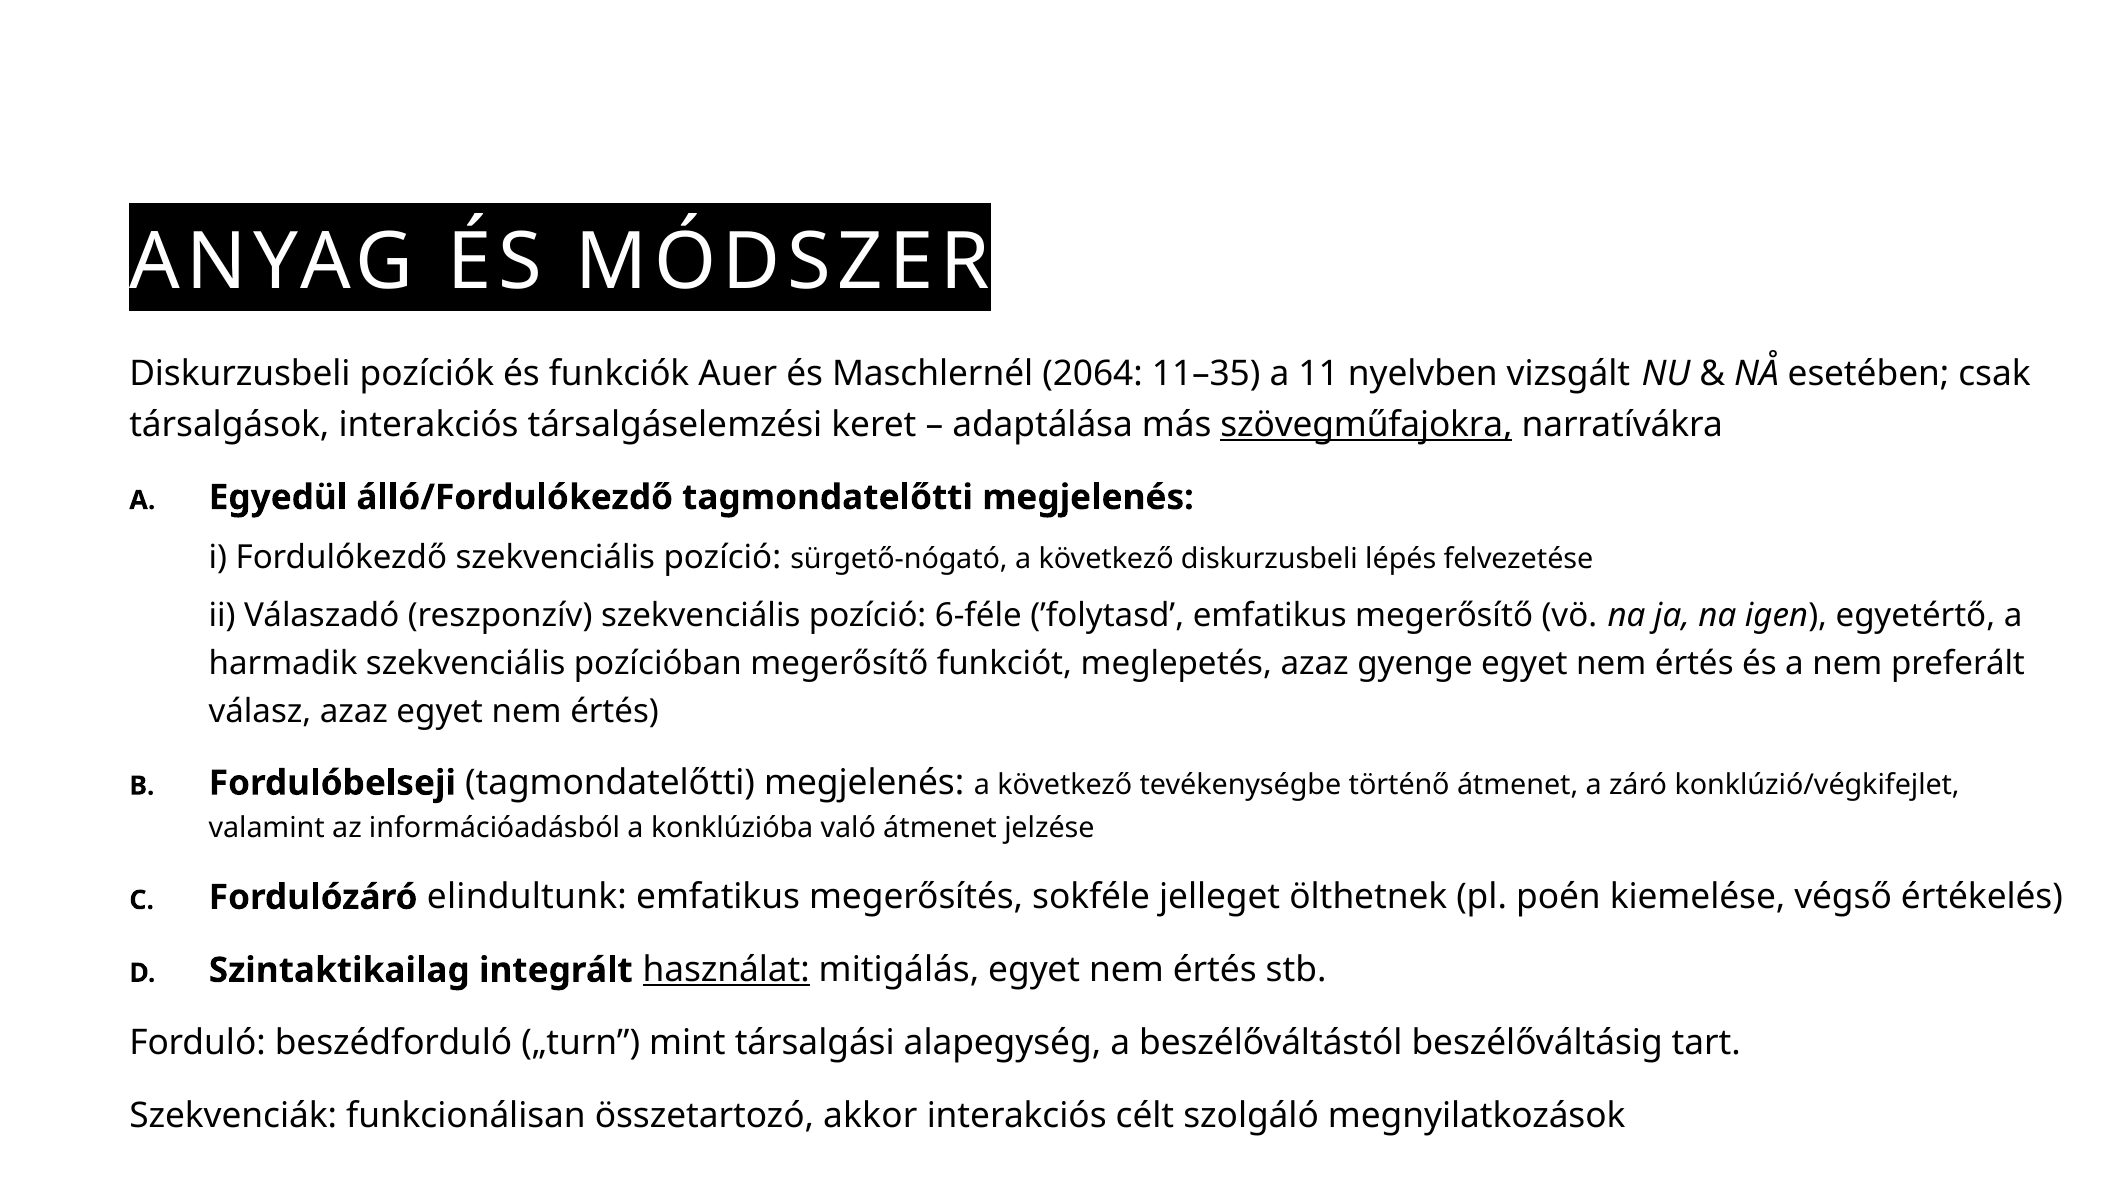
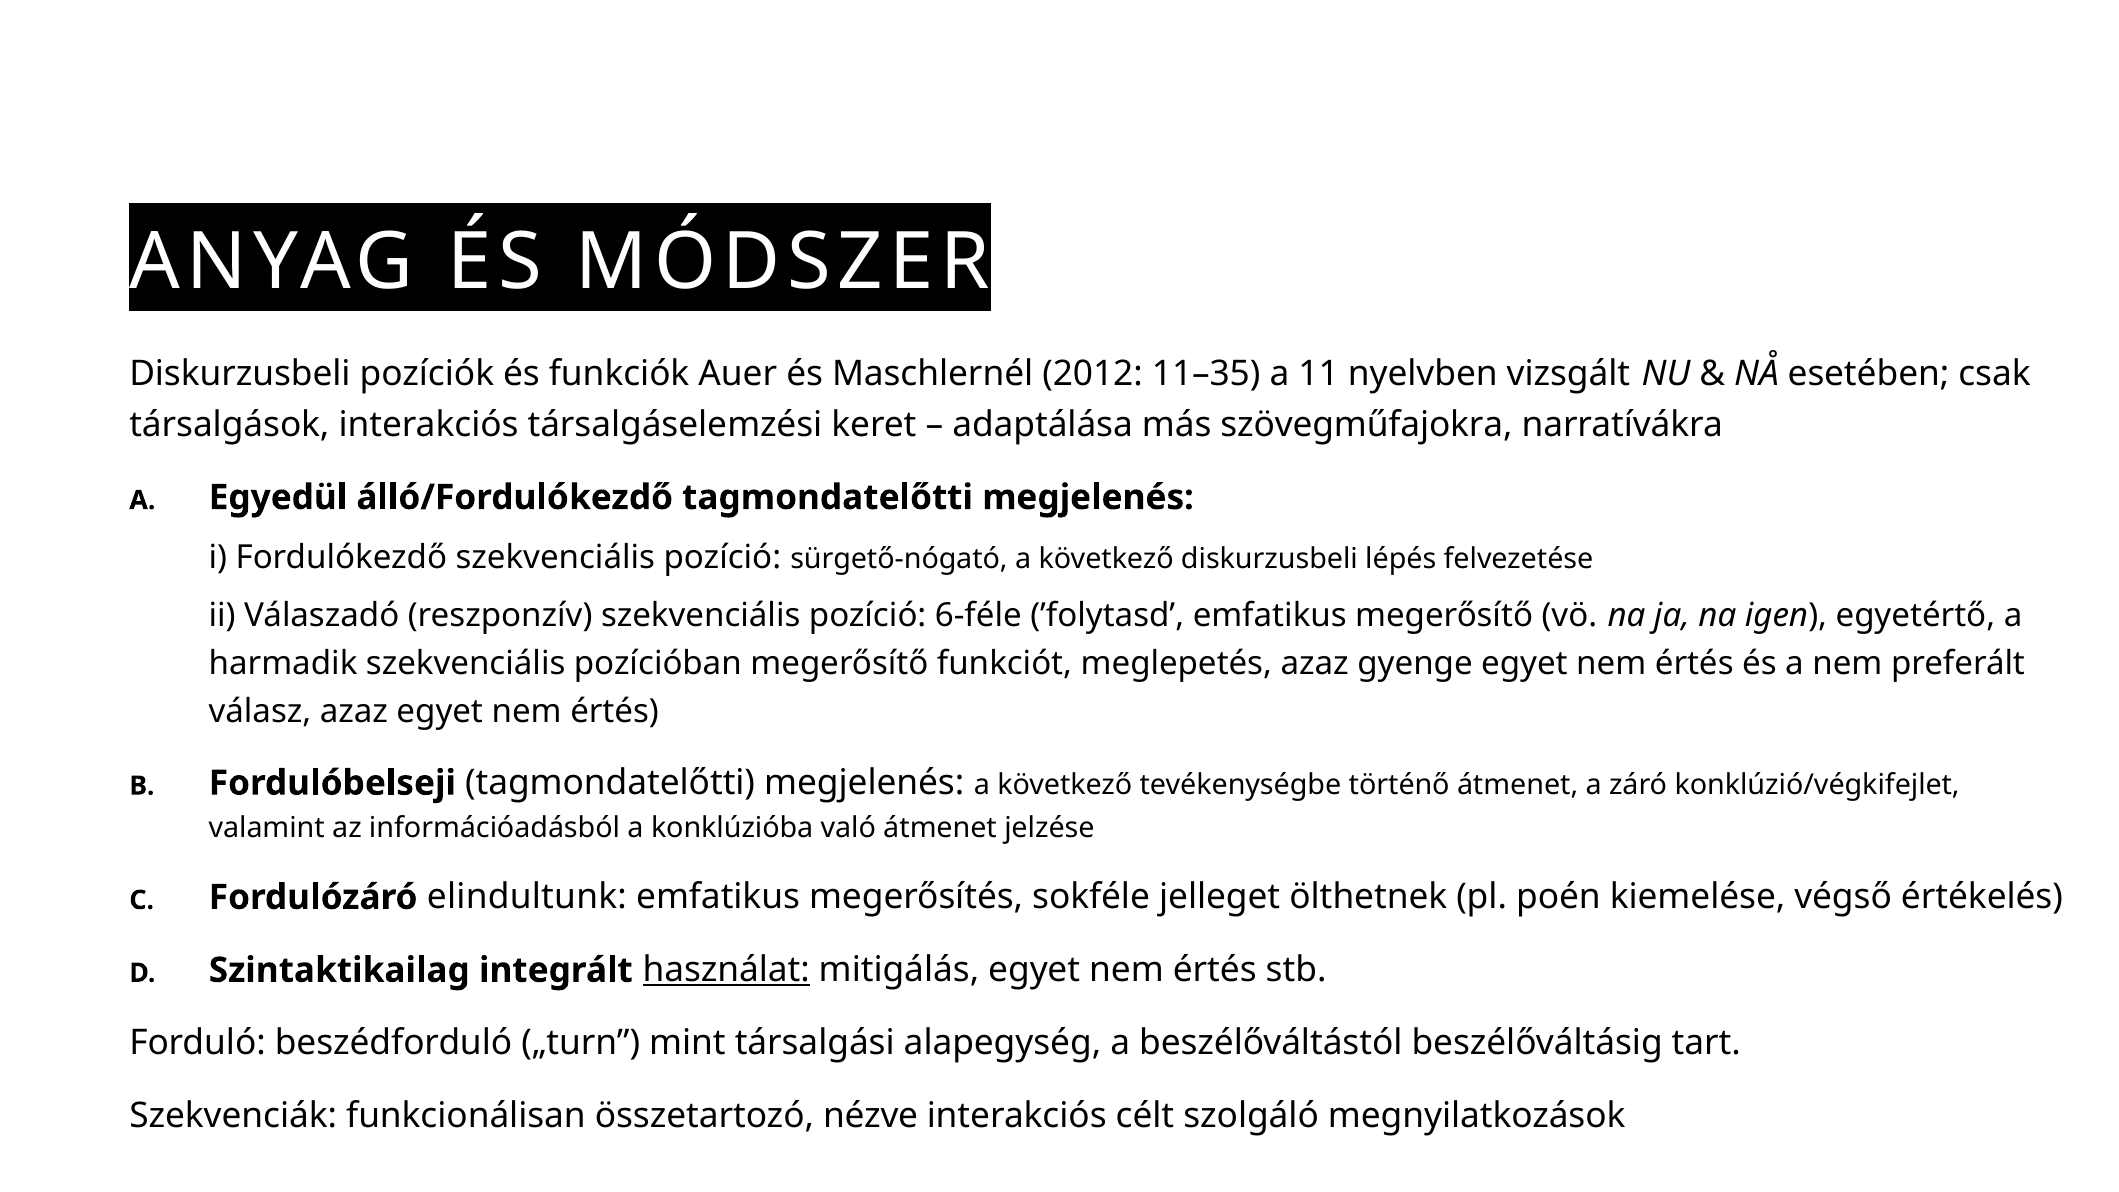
2064: 2064 -> 2012 (1093, 374)
szövegműfajokra underline: present -> none (1366, 425)
akkor: akkor -> nézve (871, 1116)
